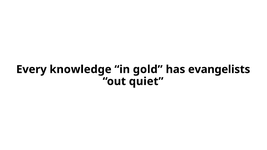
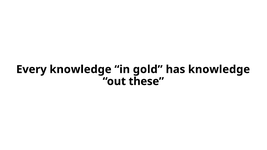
has evangelists: evangelists -> knowledge (219, 69)
quiet: quiet -> these (146, 81)
